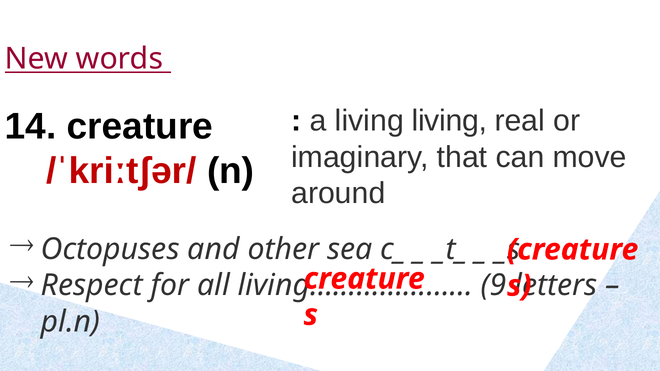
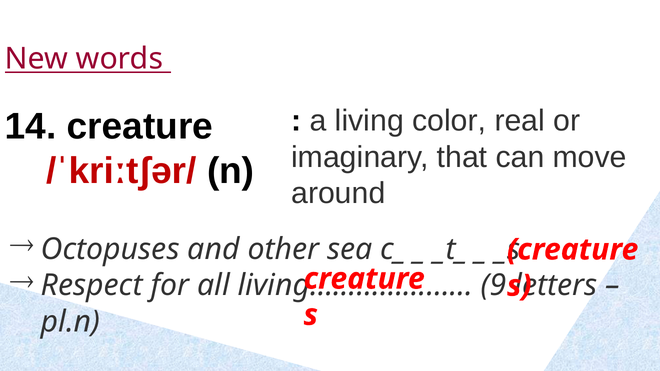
living living: living -> color (449, 121)
